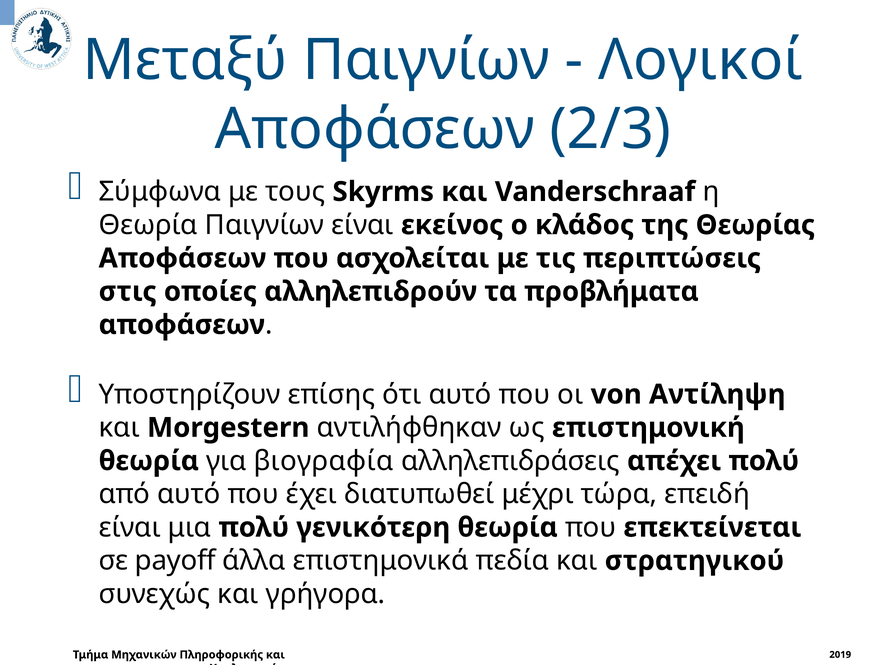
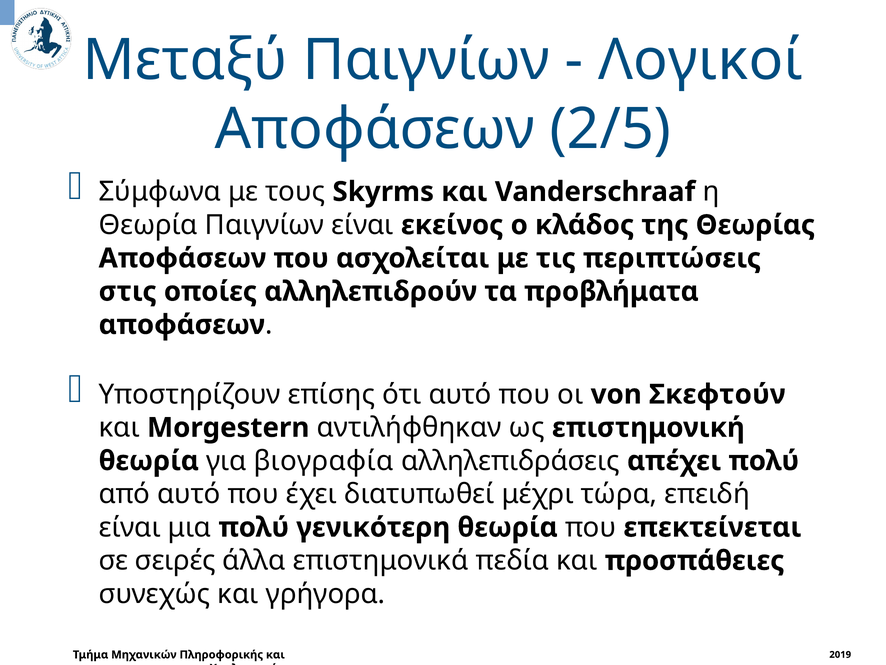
2/3: 2/3 -> 2/5 (610, 129)
Αντίληψη: Αντίληψη -> Σκεφτούν (717, 394)
payoff: payoff -> σειρές (175, 560)
στρατηγικού: στρατηγικού -> προσπάθειες (695, 560)
